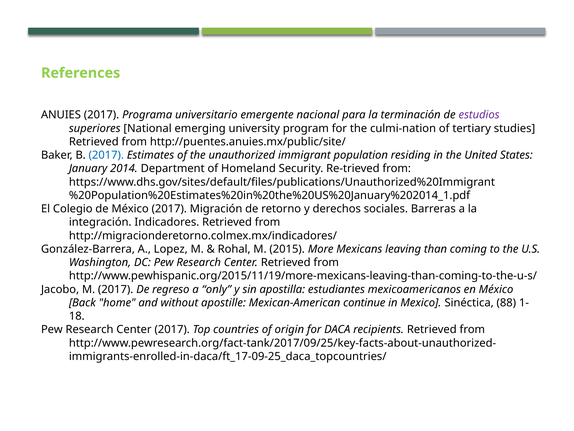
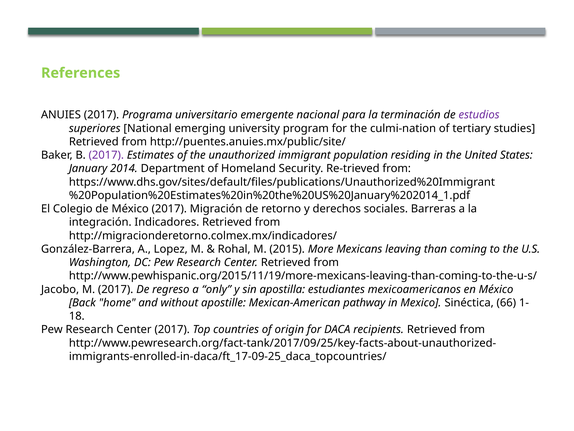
2017 colour: blue -> purple (106, 155)
continue: continue -> pathway (364, 302)
88: 88 -> 66 (506, 302)
